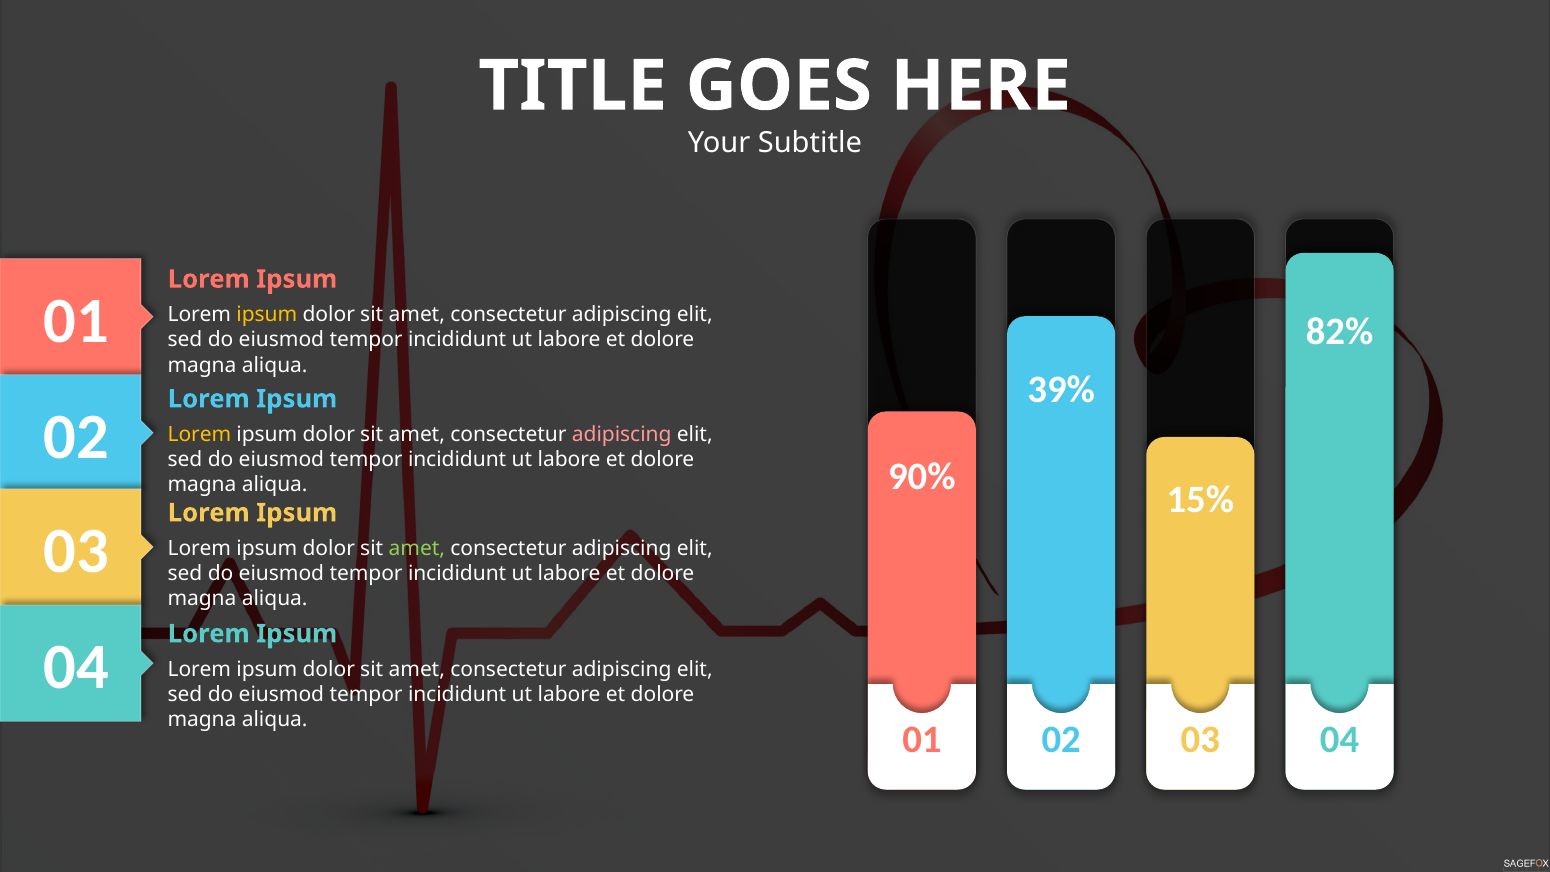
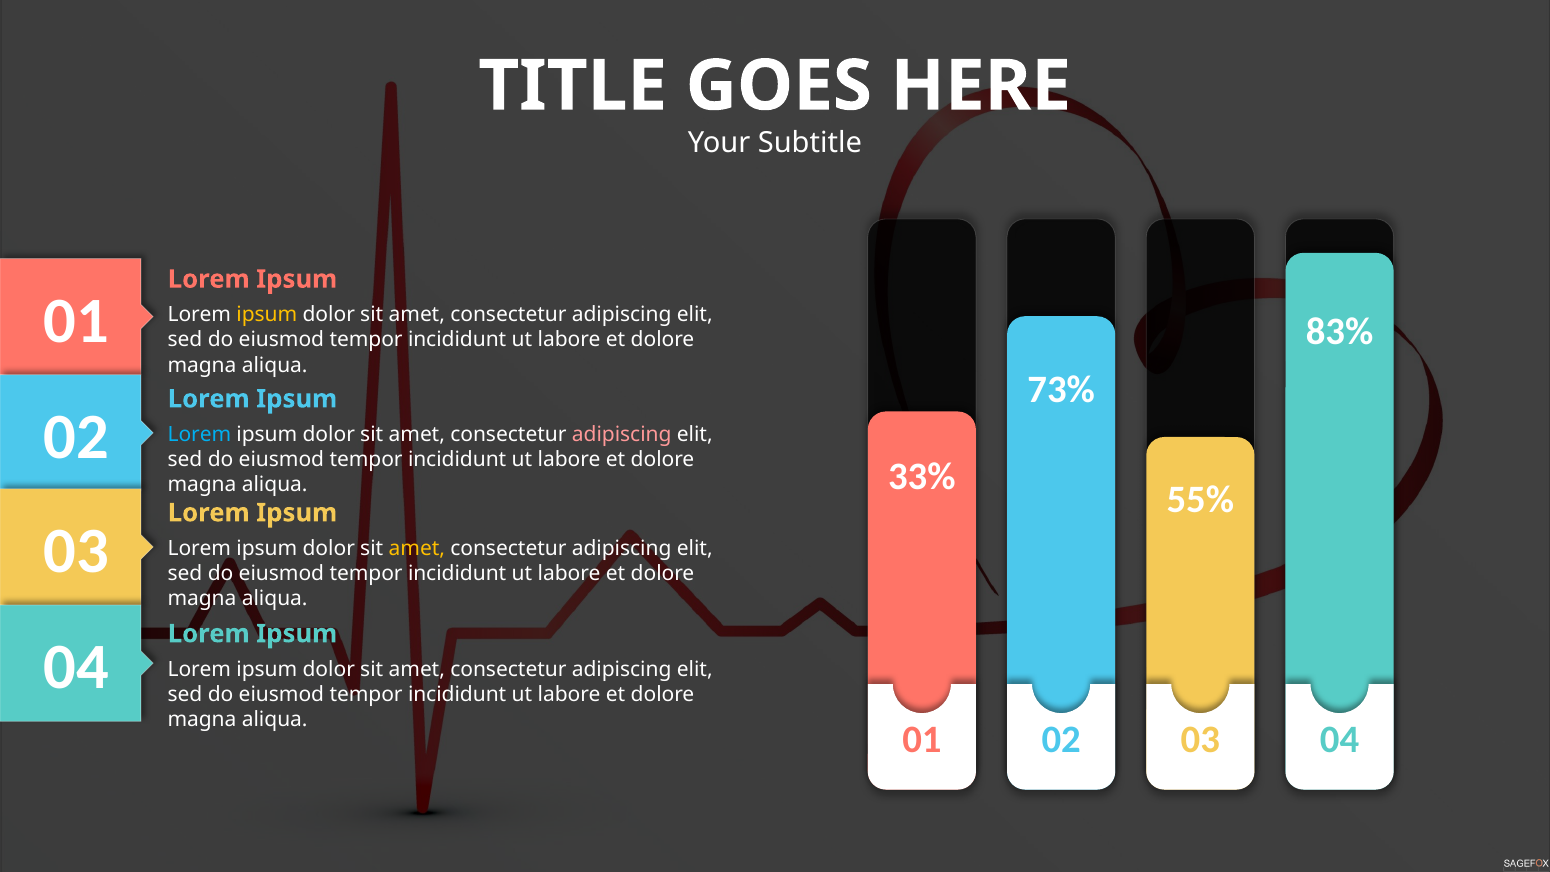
82%: 82% -> 83% (1340, 332)
39%: 39% -> 73% (1061, 390)
Lorem colour: yellow -> light blue (199, 434)
90%: 90% -> 33% (922, 476)
15%: 15% -> 55% (1200, 500)
amet colour: light green -> yellow (417, 548)
